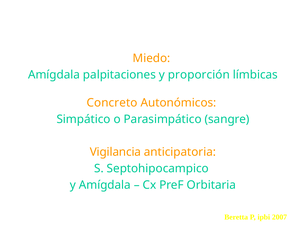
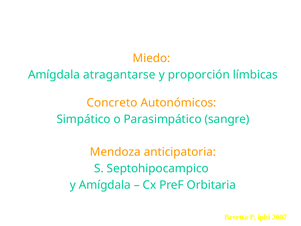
palpitaciones: palpitaciones -> atragantarse (119, 75)
Vigilancia: Vigilancia -> Mendoza (115, 152)
